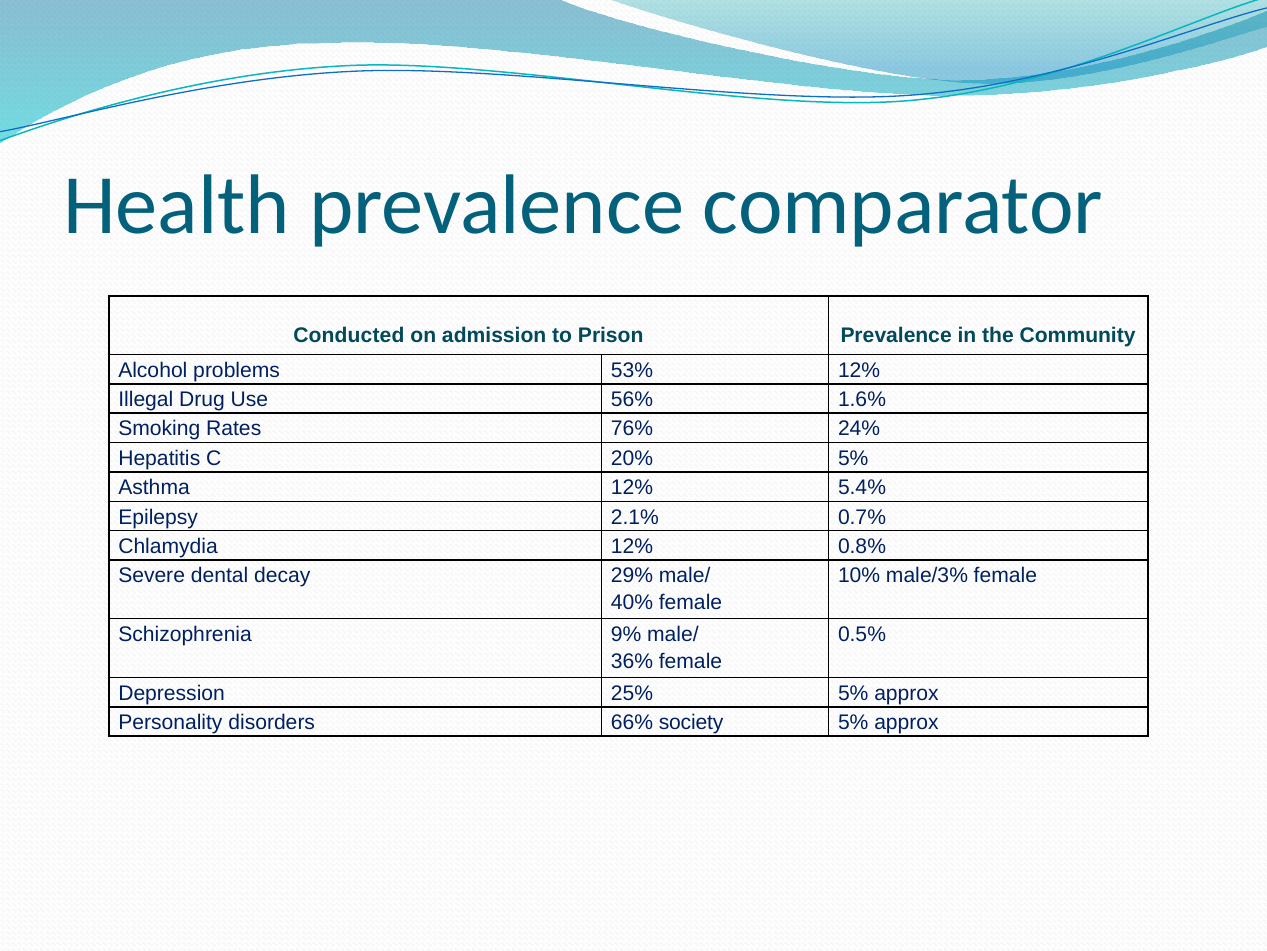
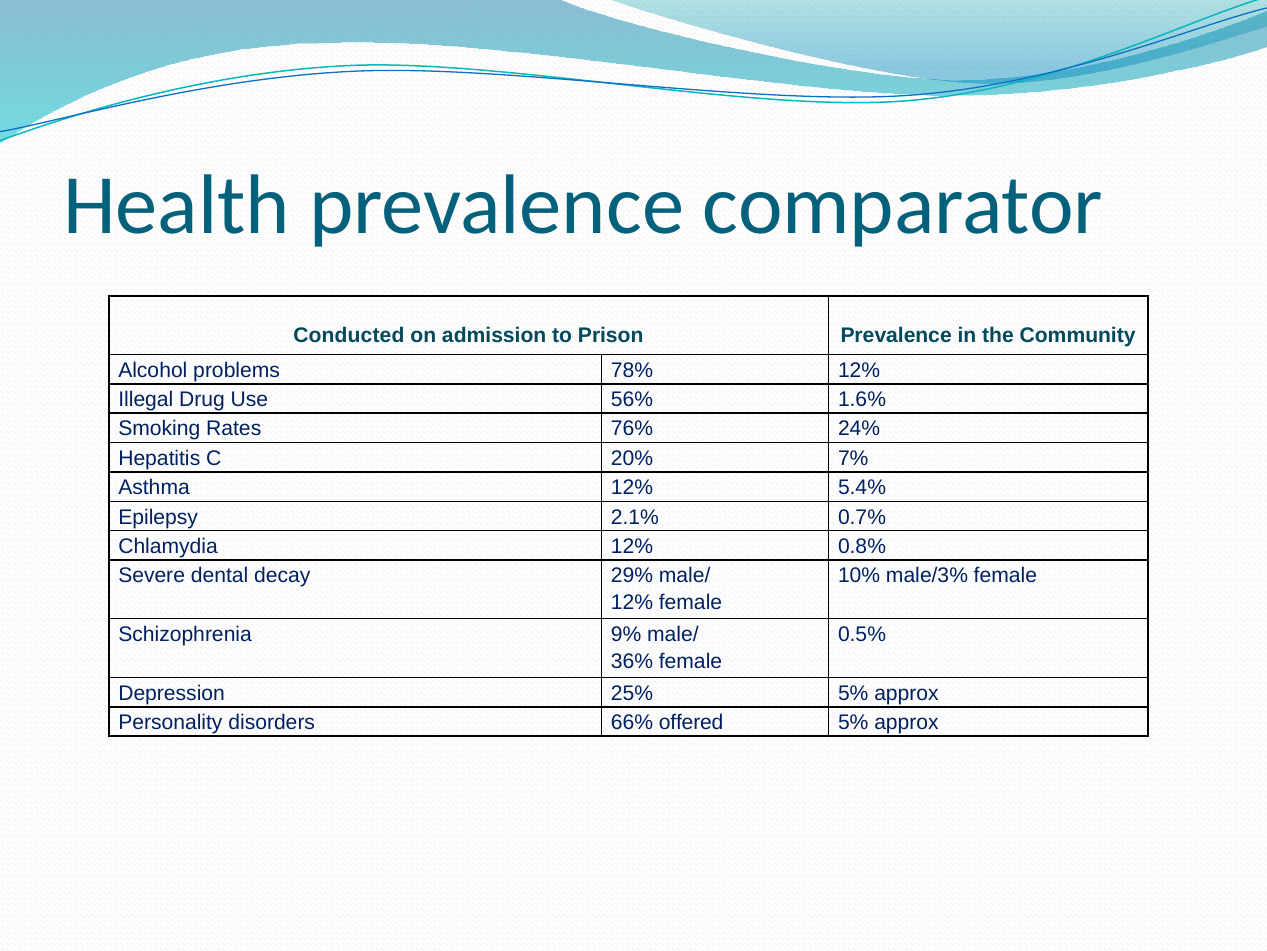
53%: 53% -> 78% (632, 370)
20% 5%: 5% -> 7% (853, 458)
40%: 40% -> 12% (632, 602)
society: society -> offered (691, 722)
